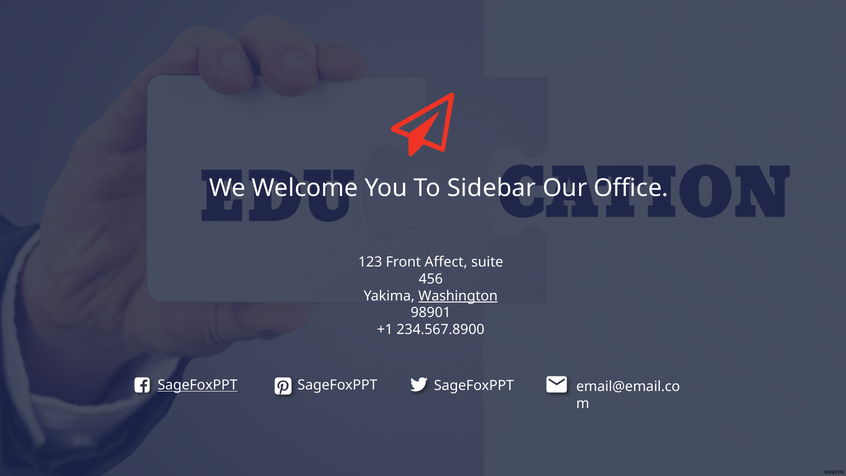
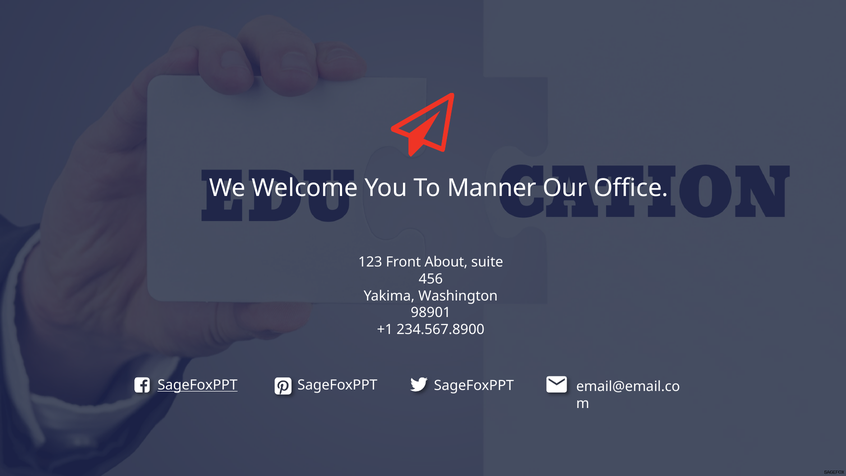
Sidebar: Sidebar -> Manner (492, 188)
Affect: Affect -> About (446, 262)
Washington underline: present -> none (458, 296)
